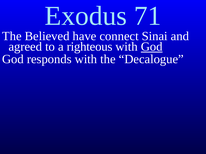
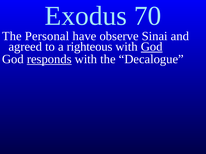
71: 71 -> 70 (148, 16)
Believed: Believed -> Personal (47, 36)
connect: connect -> observe (119, 36)
responds underline: none -> present (49, 59)
